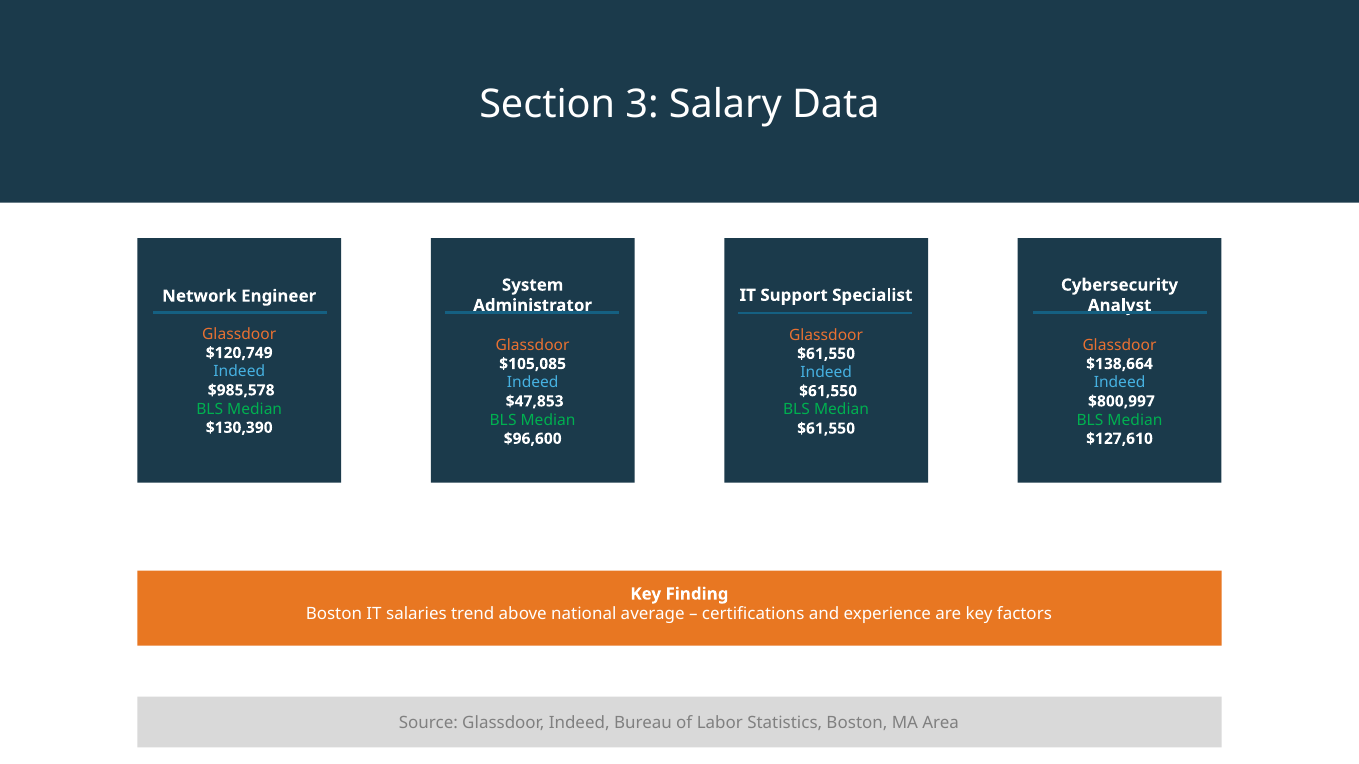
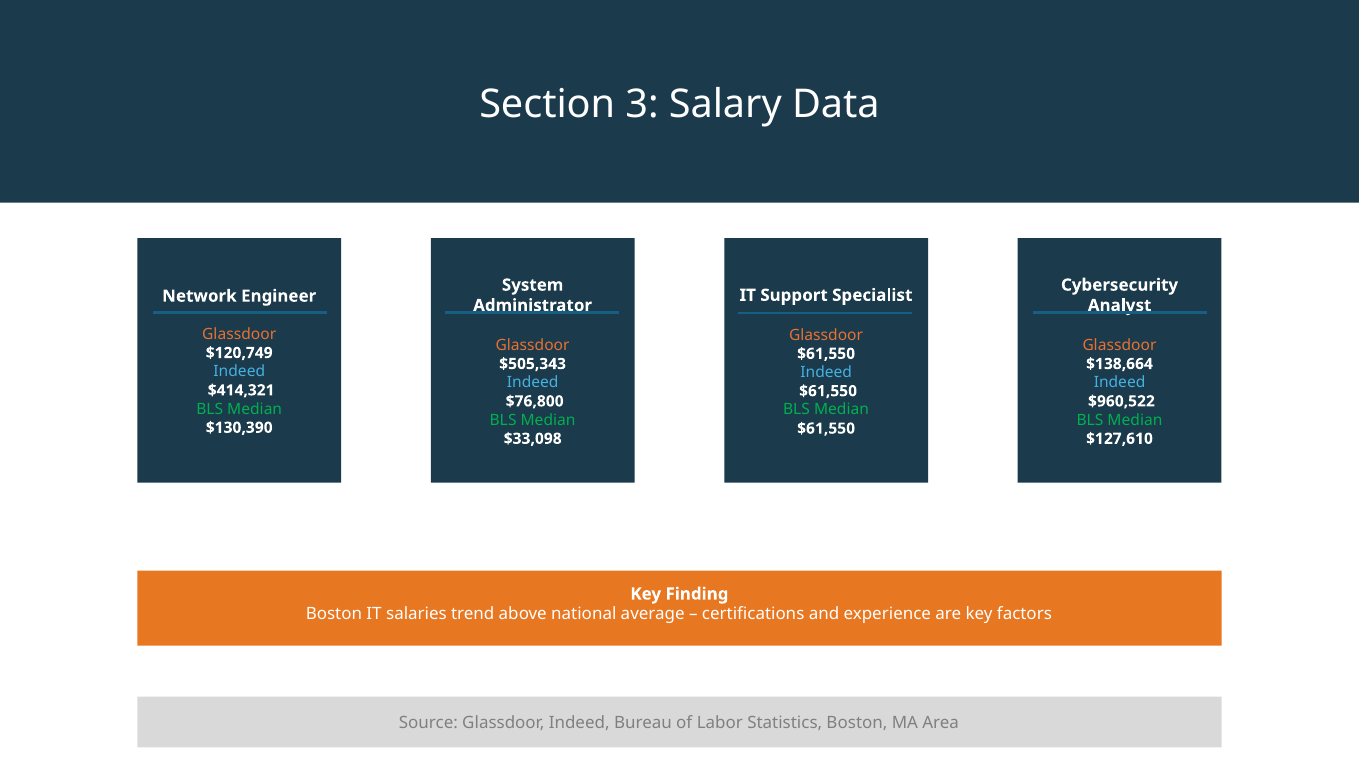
$105,085: $105,085 -> $505,343 (533, 364)
$985,578: $985,578 -> $414,321 (241, 390)
$47,853: $47,853 -> $76,800 (535, 402)
$800,997: $800,997 -> $960,522 (1121, 402)
$96,600: $96,600 -> $33,098 (533, 439)
